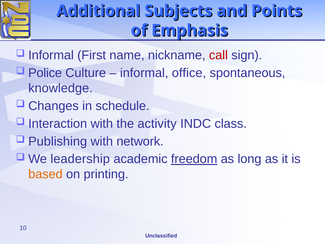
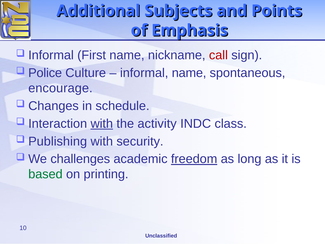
informal office: office -> name (189, 73)
knowledge: knowledge -> encourage (60, 88)
with underline: none -> present (102, 123)
network: network -> security (140, 141)
leadership: leadership -> challenges (80, 159)
based colour: orange -> green (45, 174)
